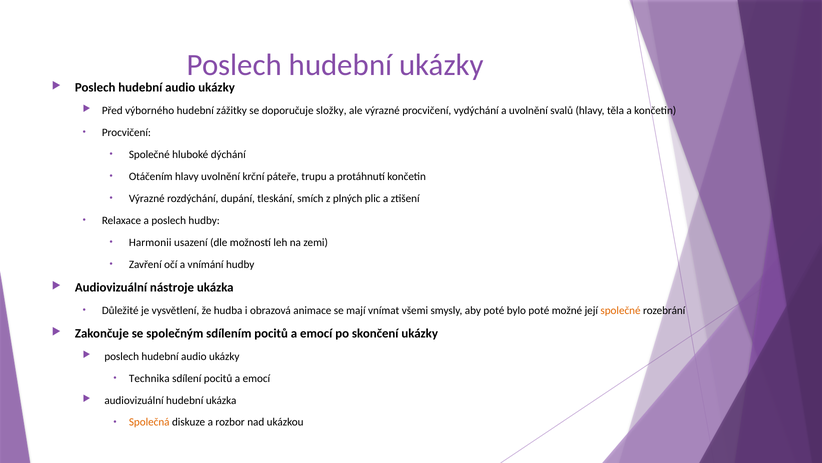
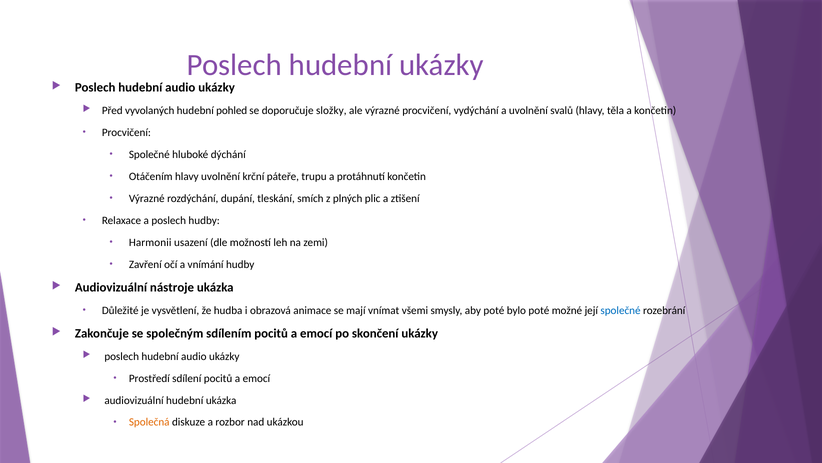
výborného: výborného -> vyvolaných (150, 110)
zážitky: zážitky -> pohled (232, 110)
společné colour: orange -> blue (621, 310)
Technika: Technika -> Prostředí (149, 378)
